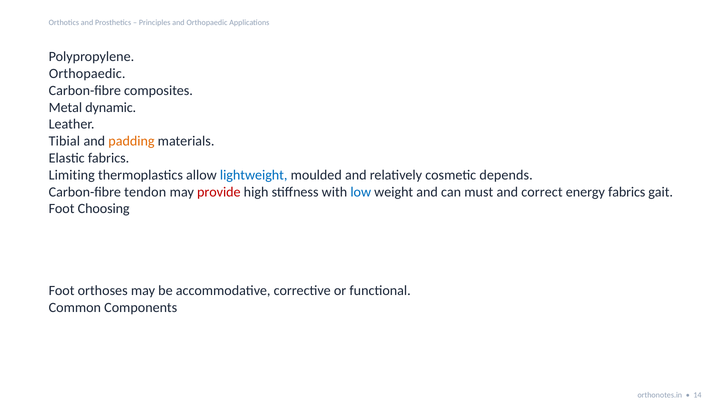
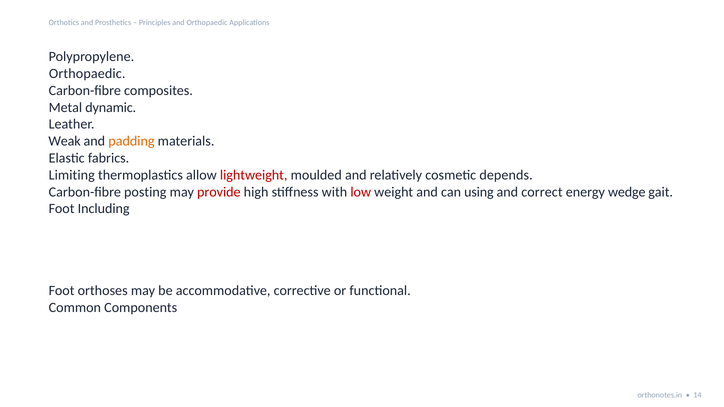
Tibial: Tibial -> Weak (65, 141)
lightweight colour: blue -> red (254, 175)
tendon: tendon -> posting (145, 192)
low colour: blue -> red (361, 192)
must: must -> using (479, 192)
energy fabrics: fabrics -> wedge (627, 192)
Choosing: Choosing -> Including (104, 209)
